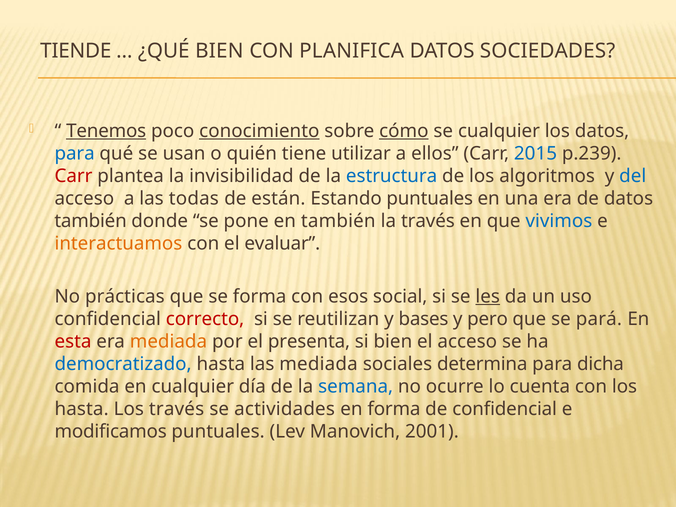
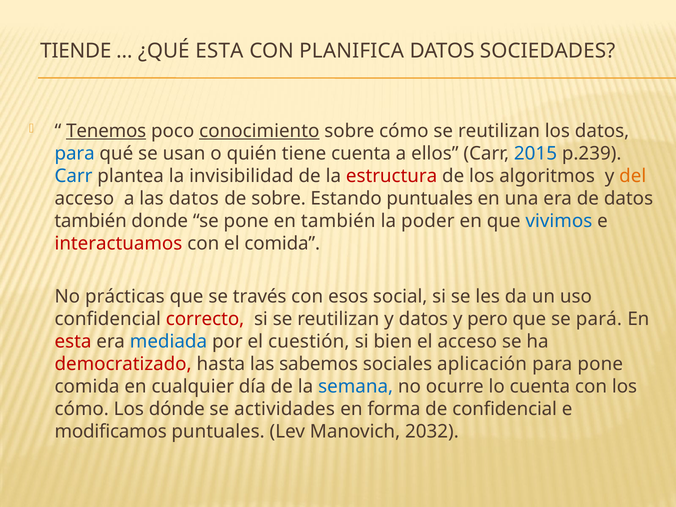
¿QUÉ BIEN: BIEN -> ESTA (219, 51)
cómo underline: present -> none (404, 131)
cualquier: cualquier -> reutilizan (499, 131)
tiene utilizar: utilizar -> cuenta (361, 153)
Carr colour: red -> blue (74, 176)
estructura colour: blue -> red (392, 176)
del colour: blue -> orange (633, 176)
las todas: todas -> datos (194, 199)
de están: están -> sobre (279, 199)
la través: través -> poder (428, 221)
interactuamos colour: orange -> red (118, 244)
el evaluar: evaluar -> comida (282, 244)
se forma: forma -> través (260, 296)
les underline: present -> none (488, 296)
y bases: bases -> datos (423, 319)
mediada colour: orange -> blue (168, 341)
presenta: presenta -> cuestión (309, 341)
democratizado colour: blue -> red (123, 364)
las mediada: mediada -> sabemos (319, 364)
determina: determina -> aplicación (482, 364)
para dicha: dicha -> pone (600, 364)
hasta: hasta -> cómo (82, 409)
Los través: través -> dónde (177, 409)
2001: 2001 -> 2032 (432, 432)
